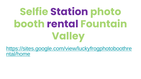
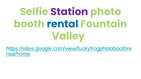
rental colour: purple -> blue (63, 24)
